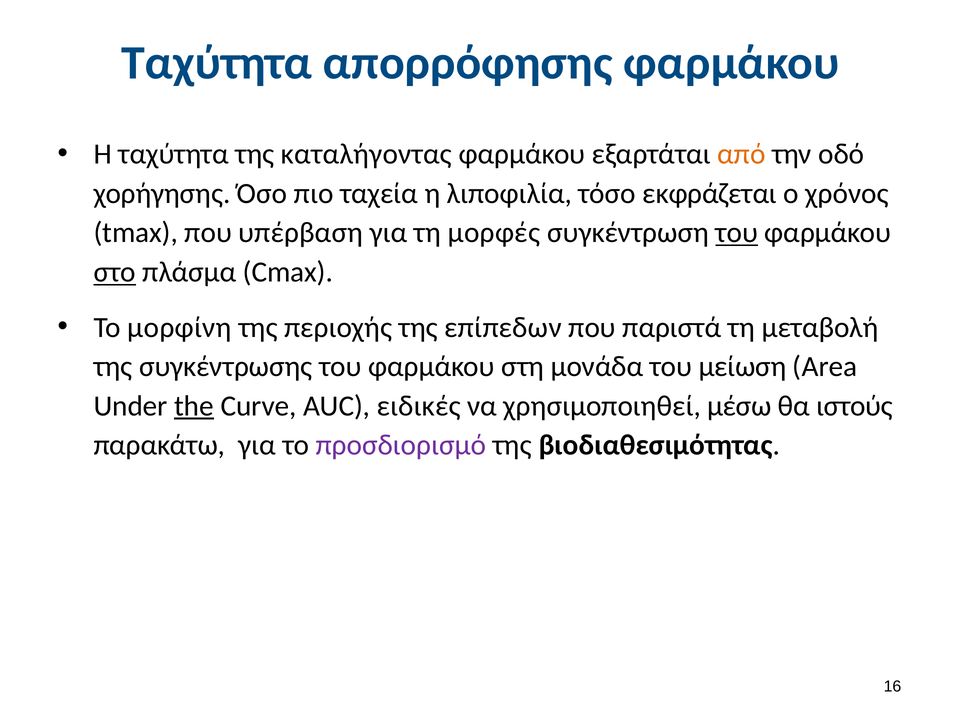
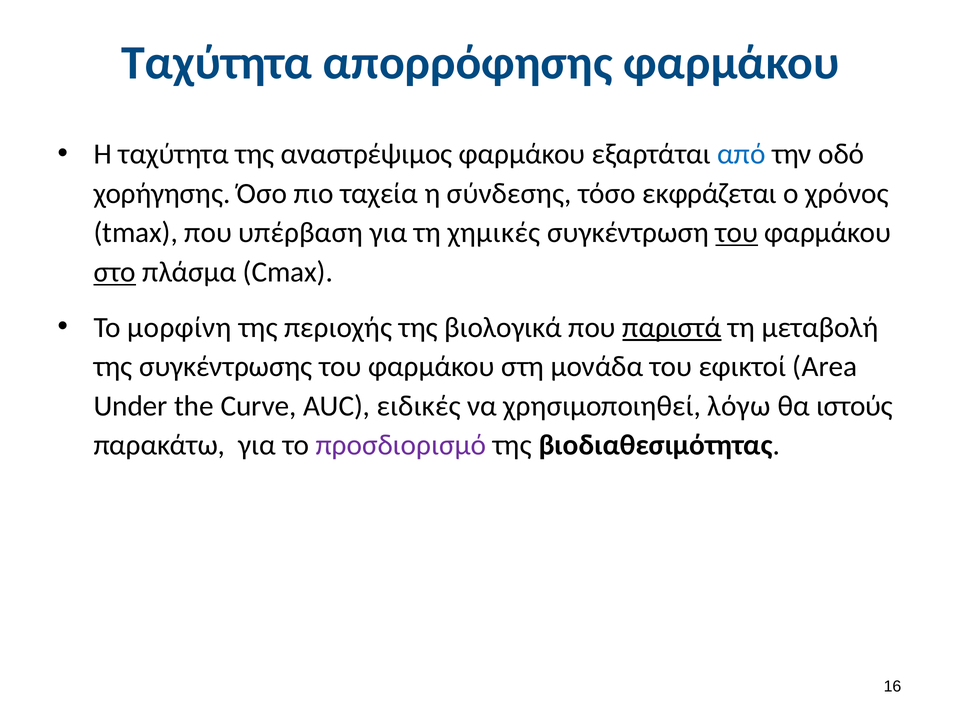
καταλήγοντας: καταλήγοντας -> αναστρέψιμος (367, 154)
από colour: orange -> blue (741, 154)
λιποφιλία: λιποφιλία -> σύνδεσης (509, 193)
μορφές: μορφές -> χημικές (494, 233)
επίπεδων: επίπεδων -> βιολογικά (503, 327)
παριστά underline: none -> present (672, 327)
μείωση: μείωση -> εφικτοί (742, 367)
the underline: present -> none (194, 406)
μέσω: μέσω -> λόγω (739, 406)
